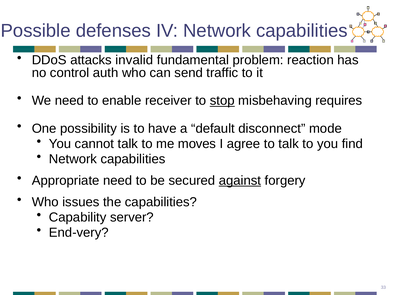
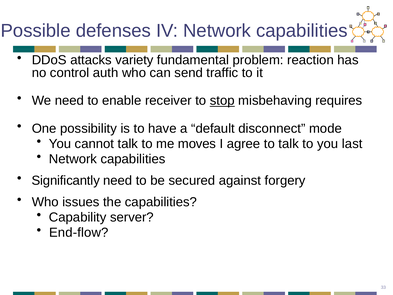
invalid: invalid -> variety (134, 60)
find: find -> last (352, 144)
Appropriate: Appropriate -> Significantly (66, 180)
against underline: present -> none (240, 180)
End-very: End-very -> End-flow (79, 232)
